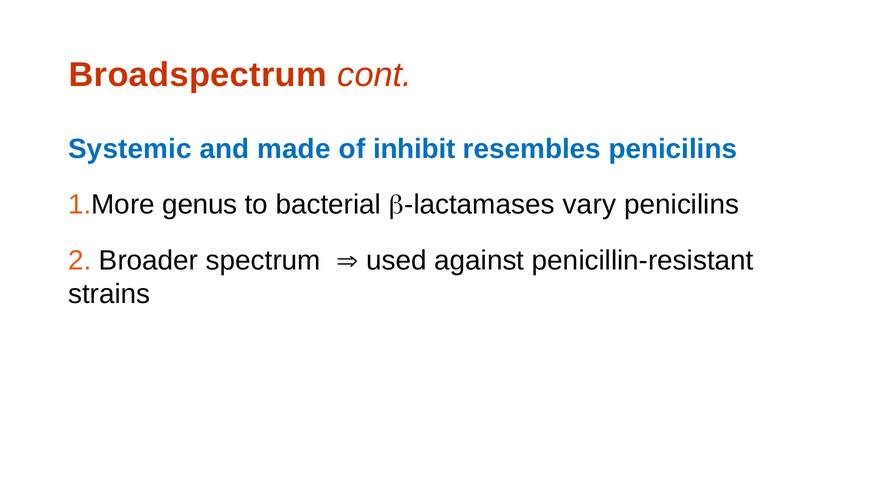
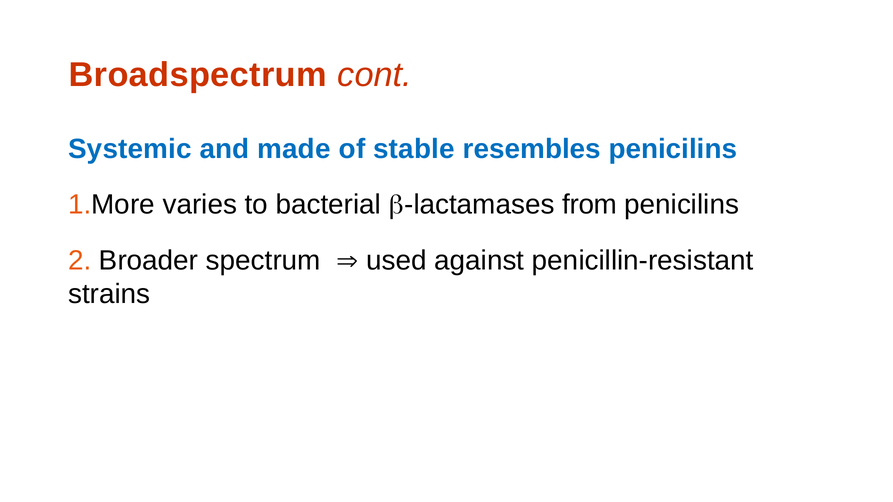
inhibit: inhibit -> stable (414, 149)
genus: genus -> varies (200, 205)
vary: vary -> from (590, 205)
